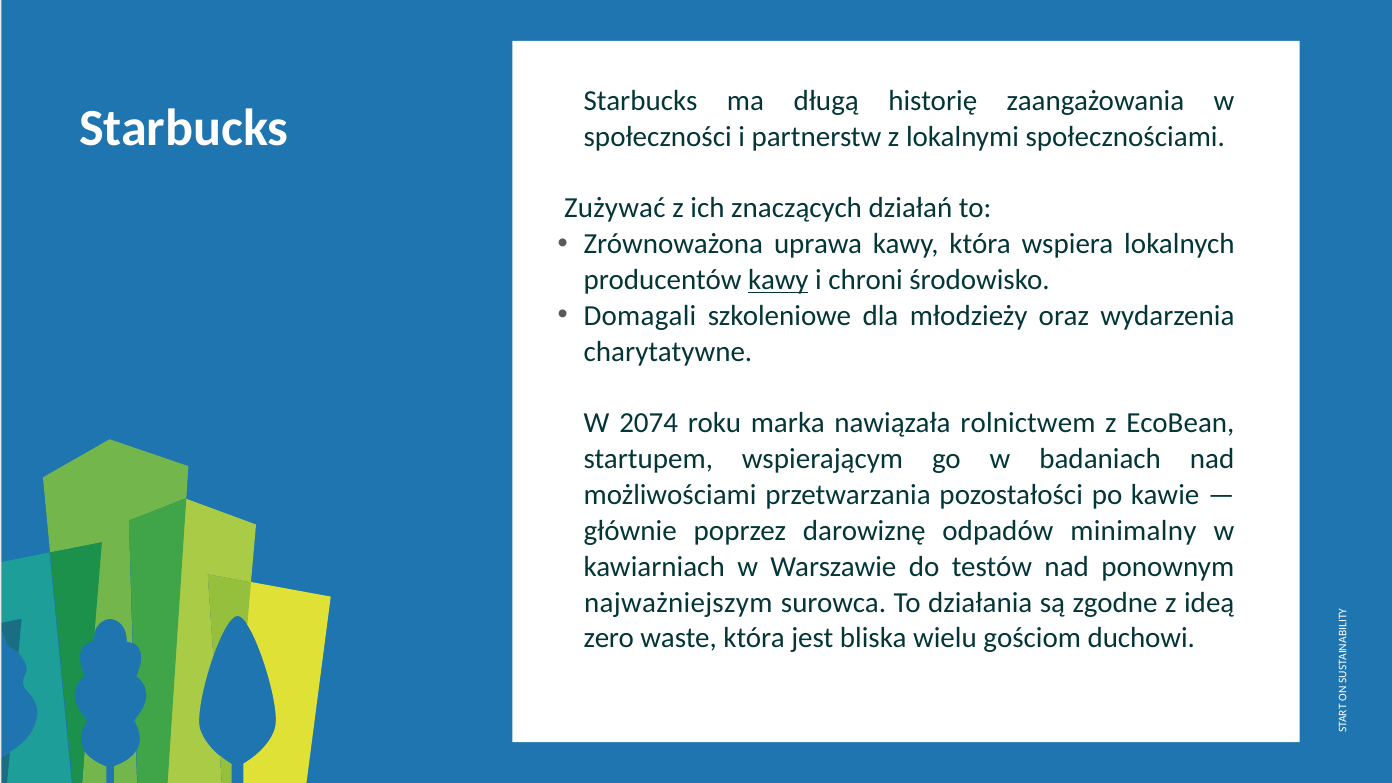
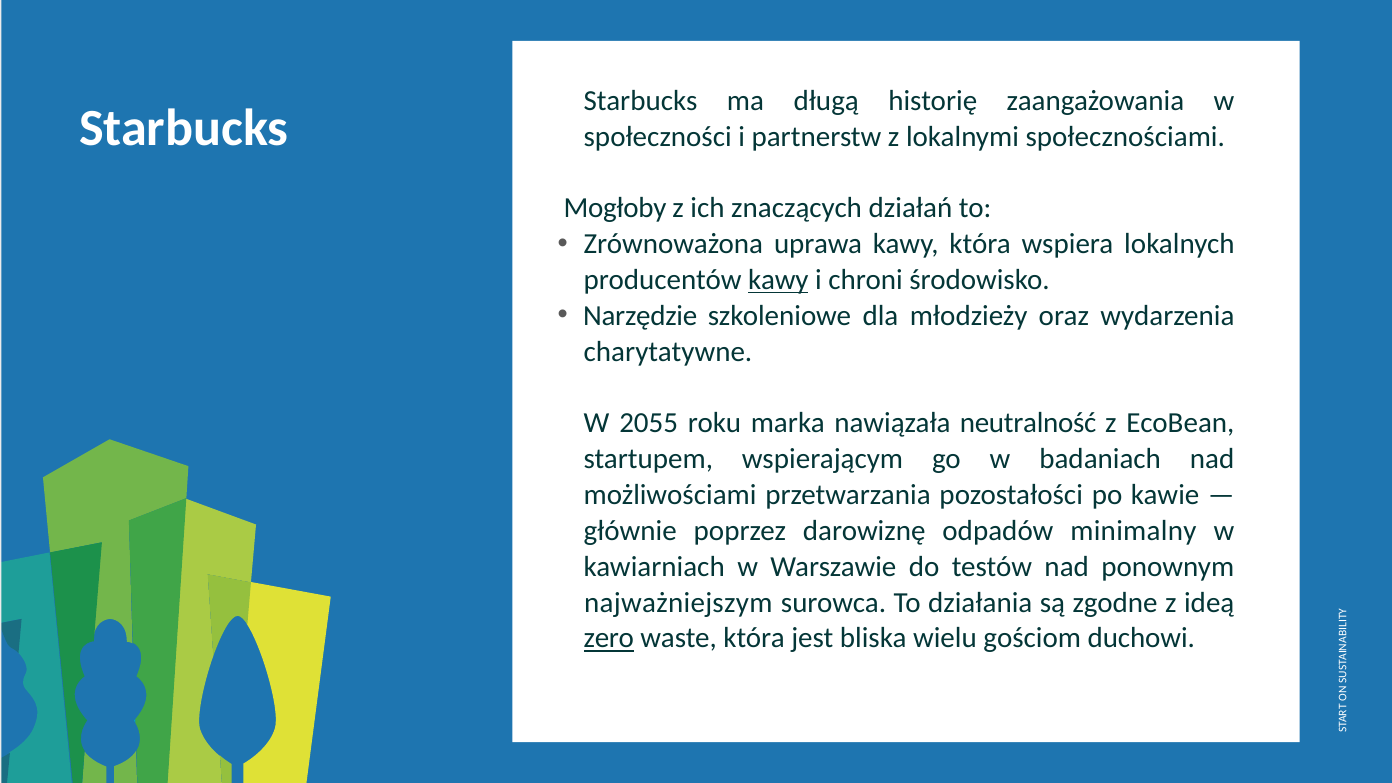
Zużywać: Zużywać -> Mogłoby (615, 208)
Domagali: Domagali -> Narzędzie (640, 316)
2074: 2074 -> 2055 (649, 423)
rolnictwem: rolnictwem -> neutralność (1028, 423)
zero underline: none -> present (609, 638)
